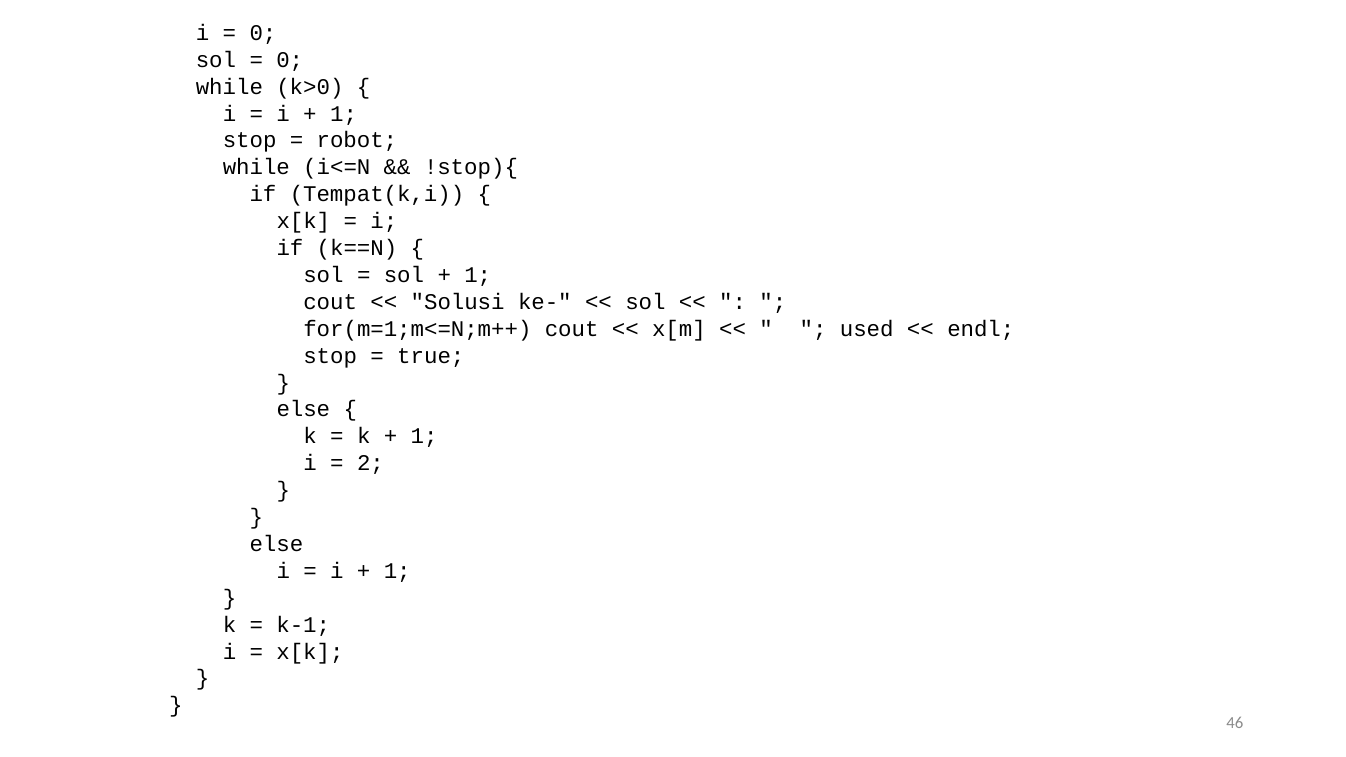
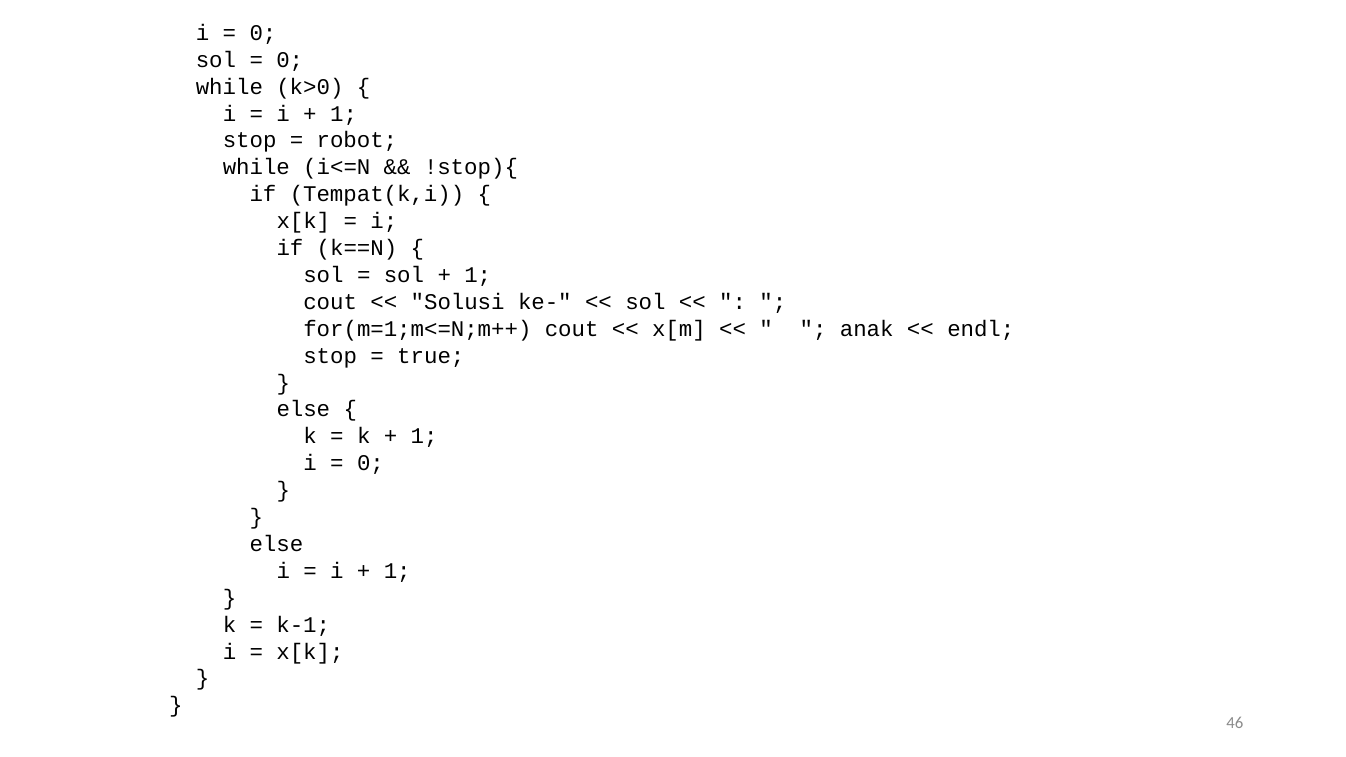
used: used -> anak (867, 329)
2: 2 -> 0 (370, 463)
